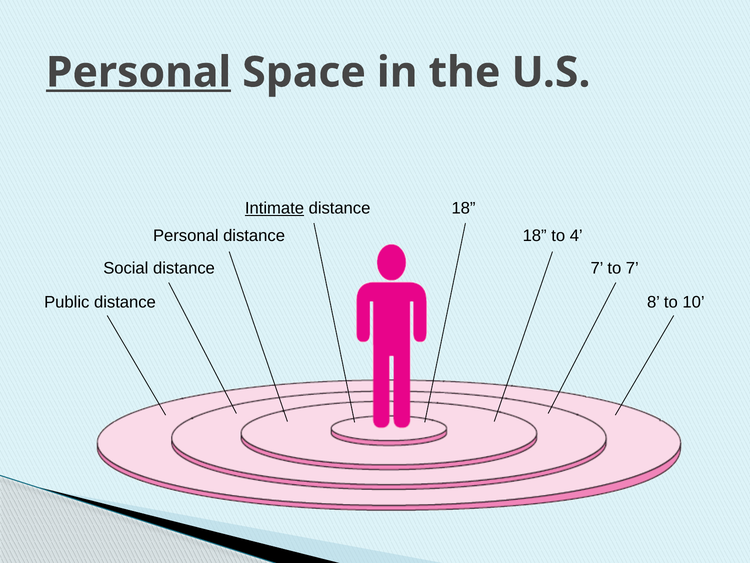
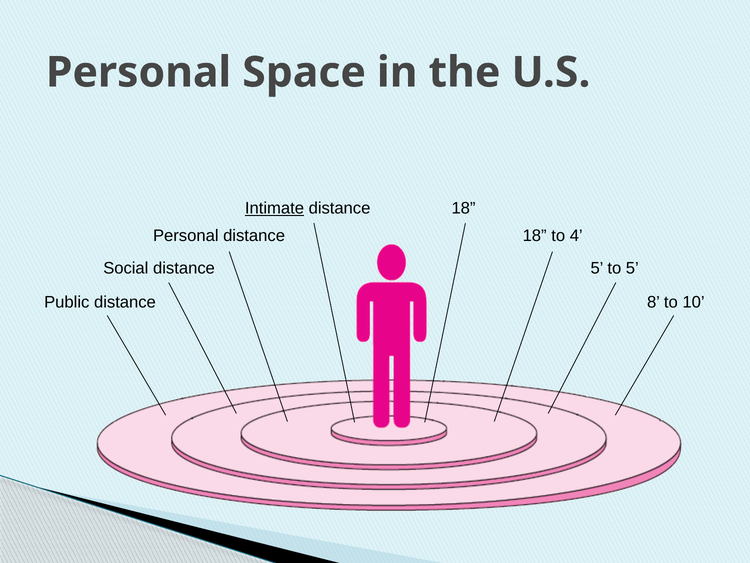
Personal underline: present -> none (139, 72)
distance 7: 7 -> 5 (597, 268)
to 7: 7 -> 5 (632, 268)
